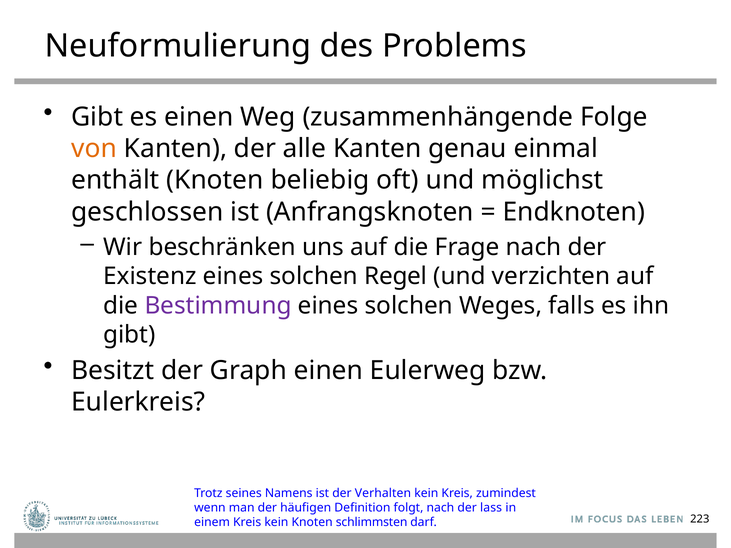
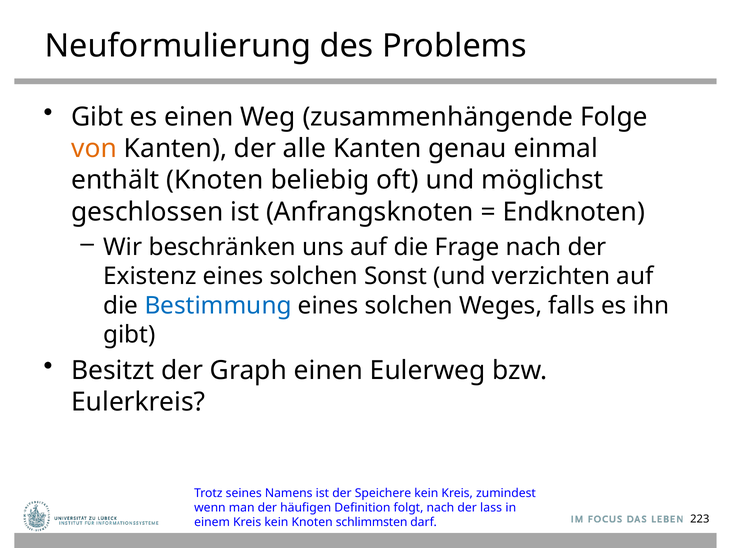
Regel: Regel -> Sonst (396, 276)
Bestimmung colour: purple -> blue (218, 306)
Verhalten: Verhalten -> Speichere (383, 493)
